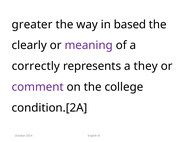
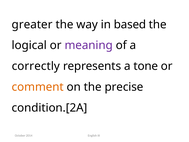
clearly: clearly -> logical (29, 45)
they: they -> tone (146, 66)
comment colour: purple -> orange (38, 87)
college: college -> precise (124, 87)
